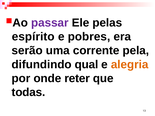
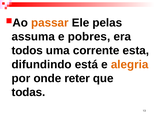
passar colour: purple -> orange (50, 23)
espírito: espírito -> assuma (33, 37)
serão: serão -> todos (27, 51)
pela: pela -> esta (136, 51)
qual: qual -> está (86, 65)
